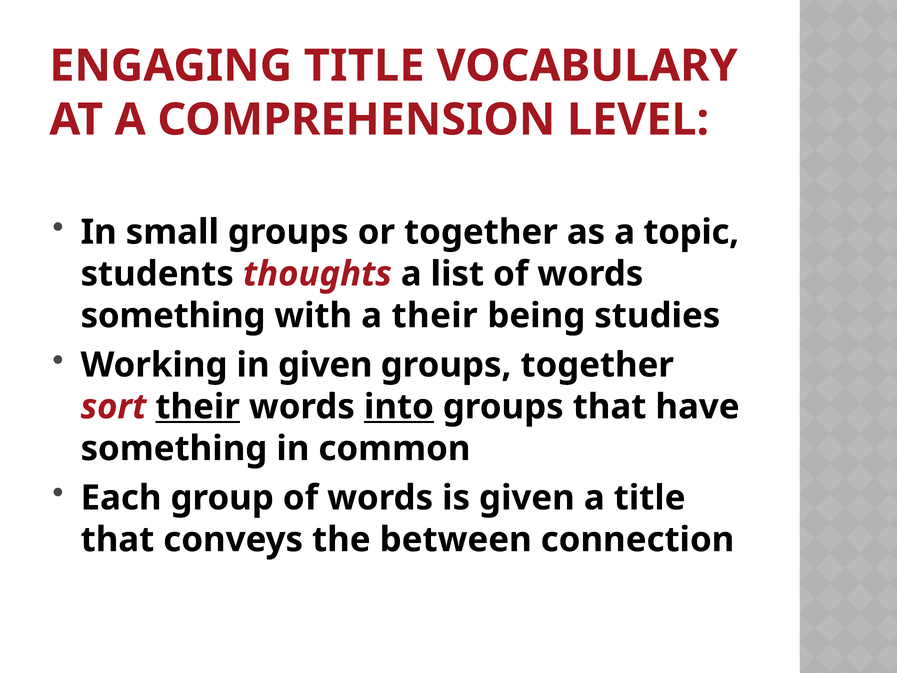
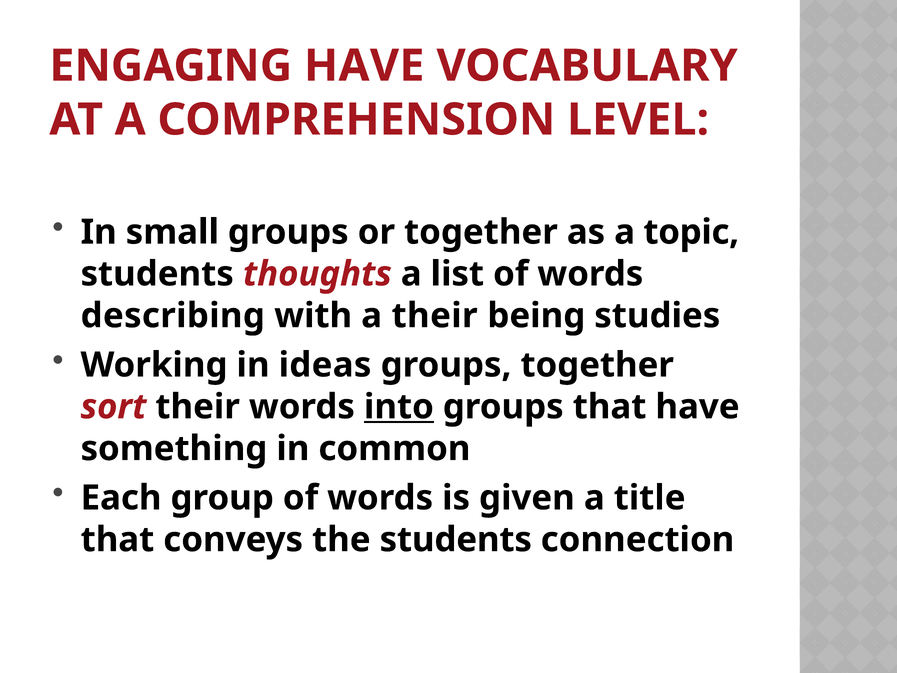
ENGAGING TITLE: TITLE -> HAVE (364, 66)
something: something -> describing (173, 316)
in given: given -> ideas (325, 365)
their underline: present -> none (198, 407)
the between: between -> students (456, 539)
